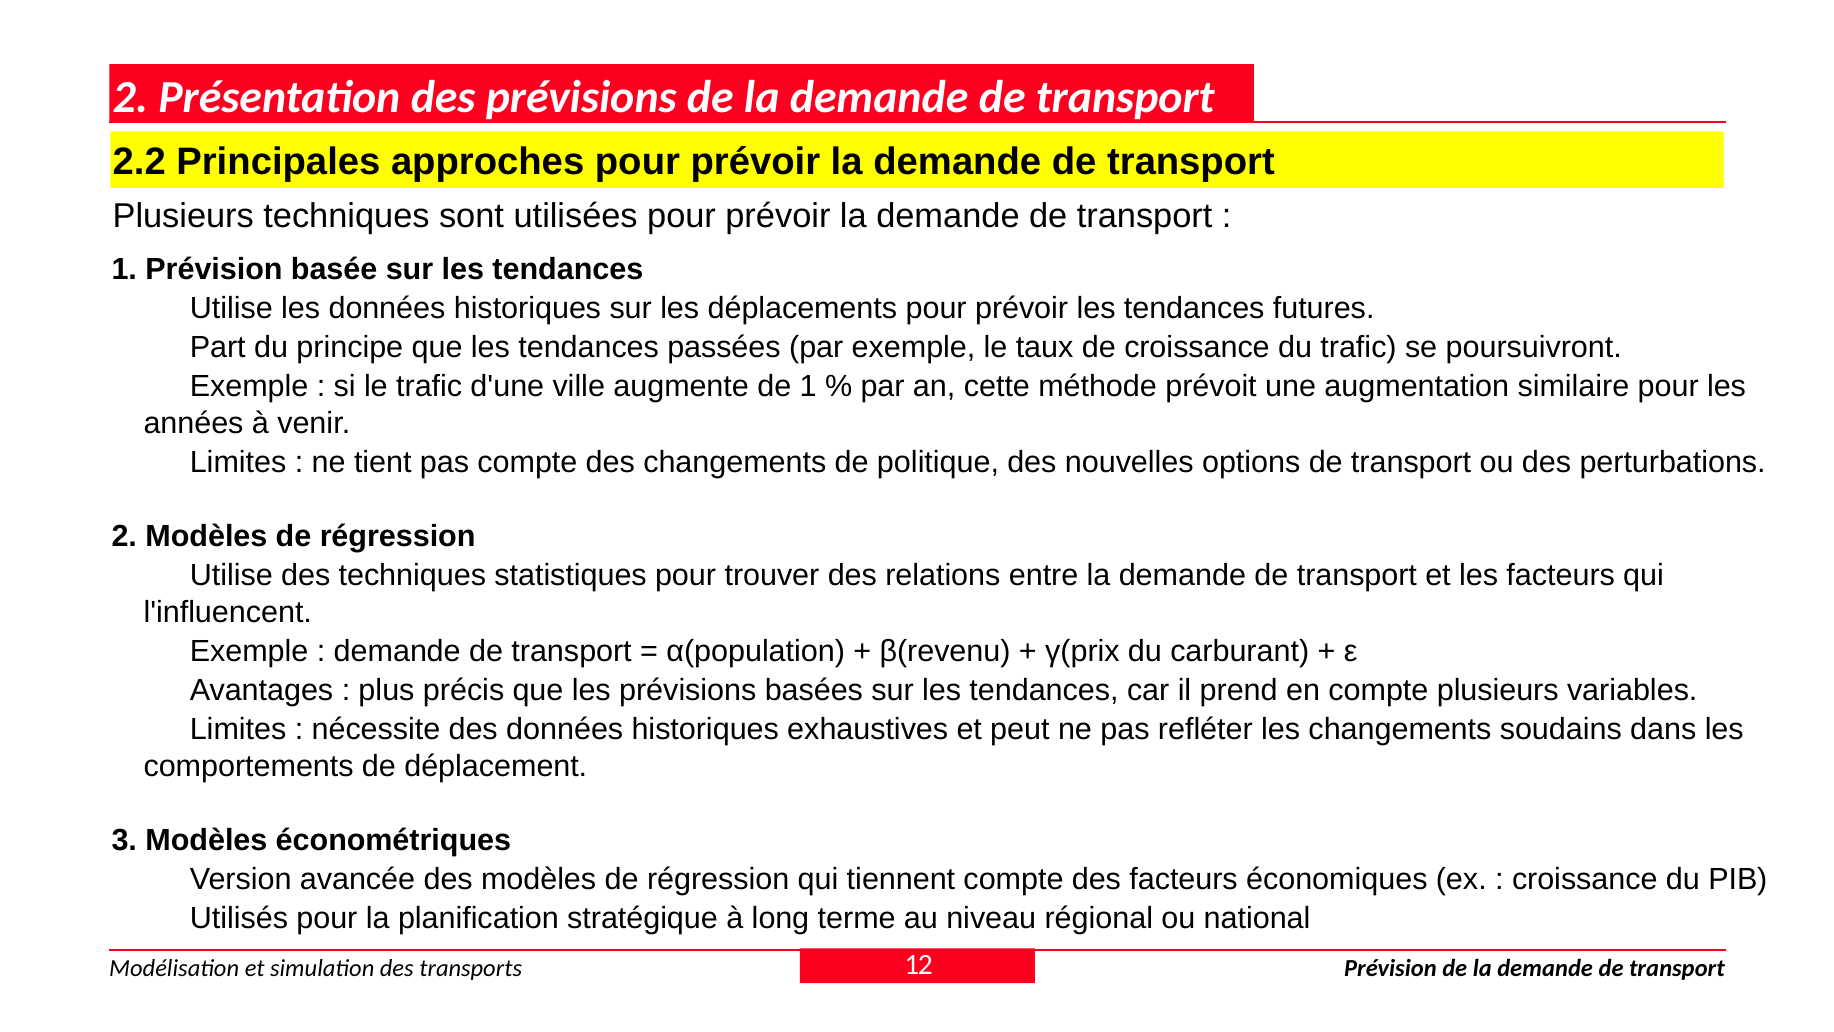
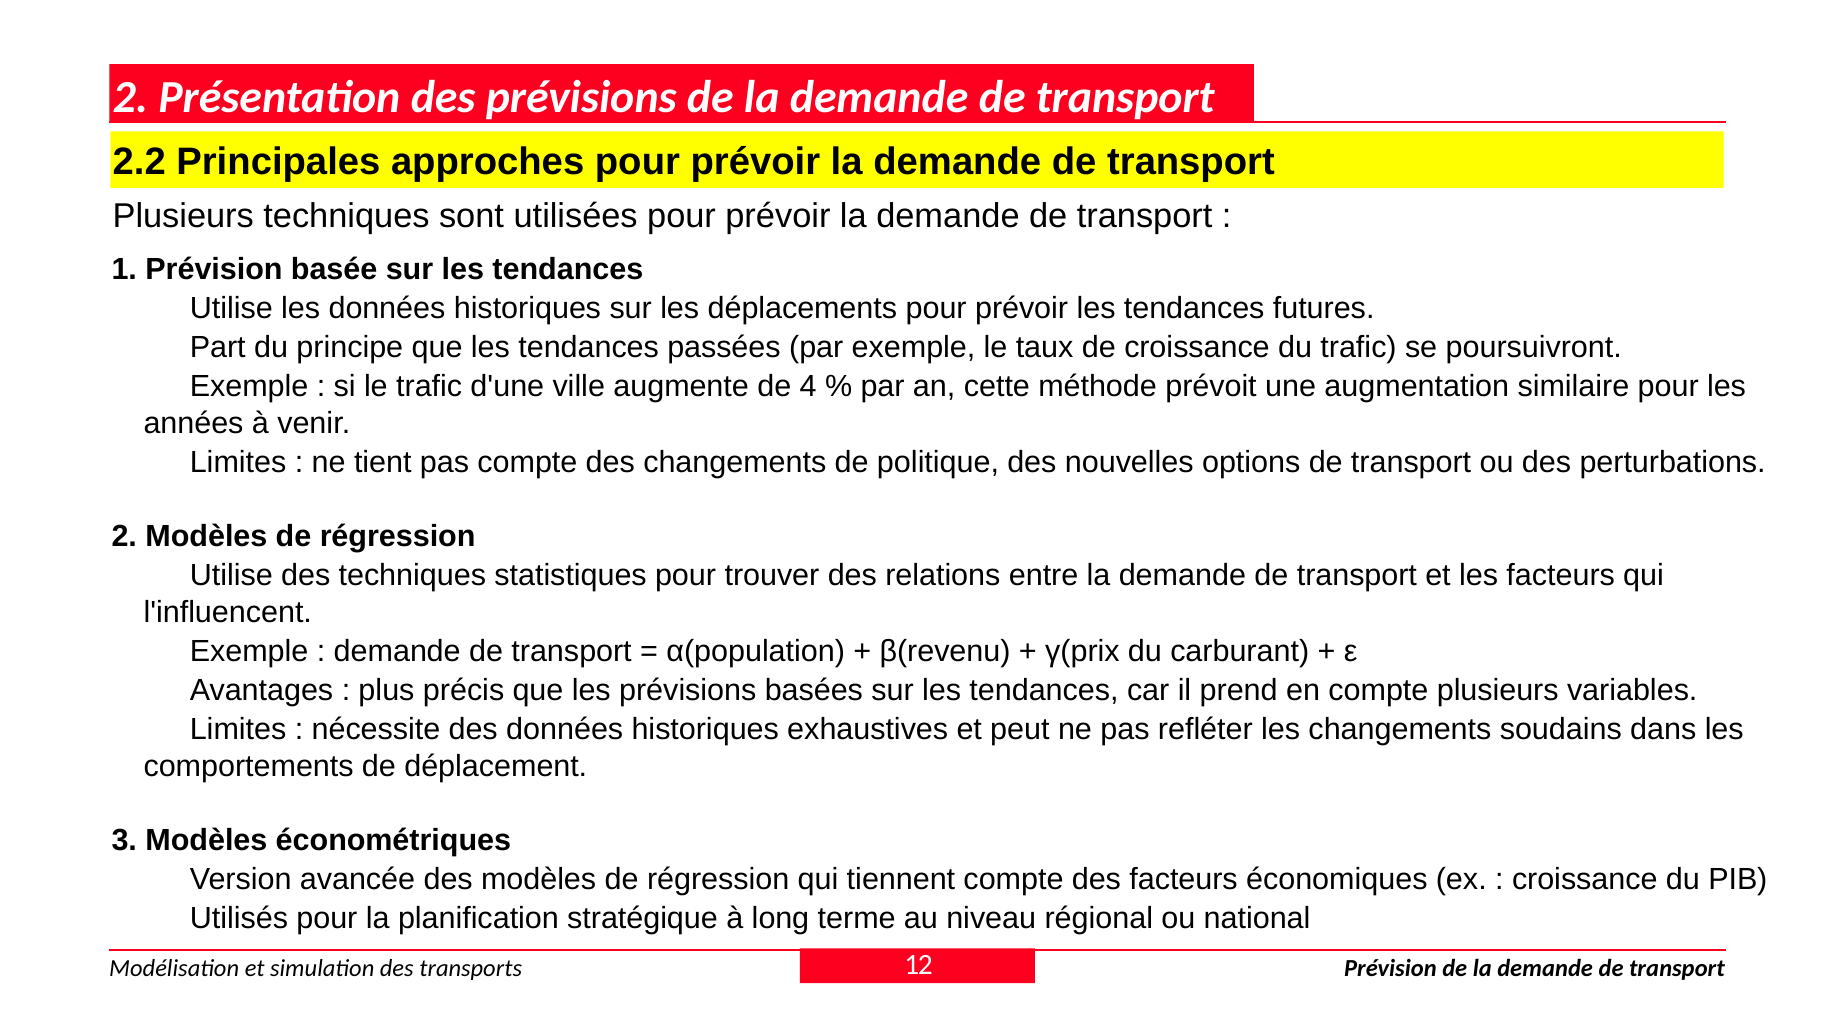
de 1: 1 -> 4 (808, 386)
